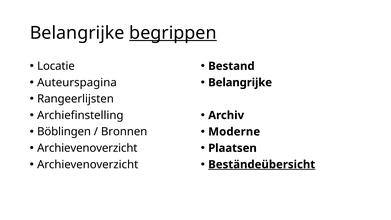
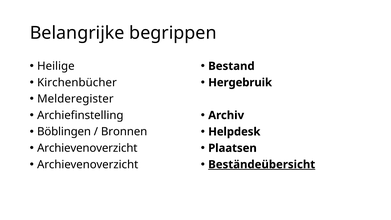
begrippen underline: present -> none (173, 33)
Locatie: Locatie -> Heilige (56, 66)
Auteurspagina: Auteurspagina -> Kirchenbücher (77, 83)
Belangrijke: Belangrijke -> Hergebruik (240, 83)
Rangeerlijsten: Rangeerlijsten -> Melderegister (75, 99)
Moderne: Moderne -> Helpdesk (234, 132)
